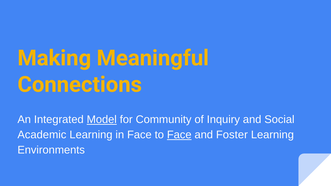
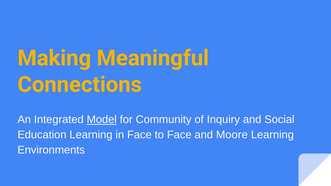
Academic: Academic -> Education (42, 135)
Face underline: present -> none (179, 135)
Foster: Foster -> Moore (232, 135)
